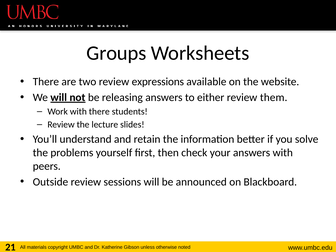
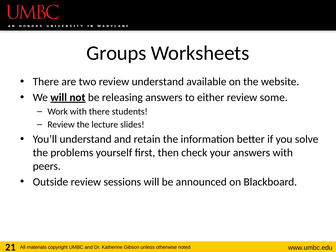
review expressions: expressions -> understand (158, 82)
them: them -> some (274, 97)
